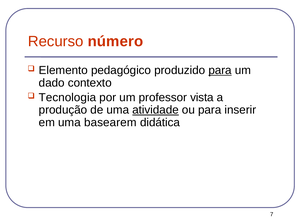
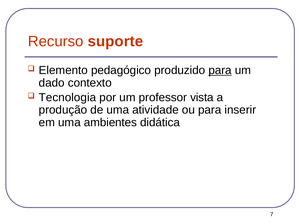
número: número -> suporte (115, 42)
atividade underline: present -> none (156, 110)
basearem: basearem -> ambientes (110, 123)
